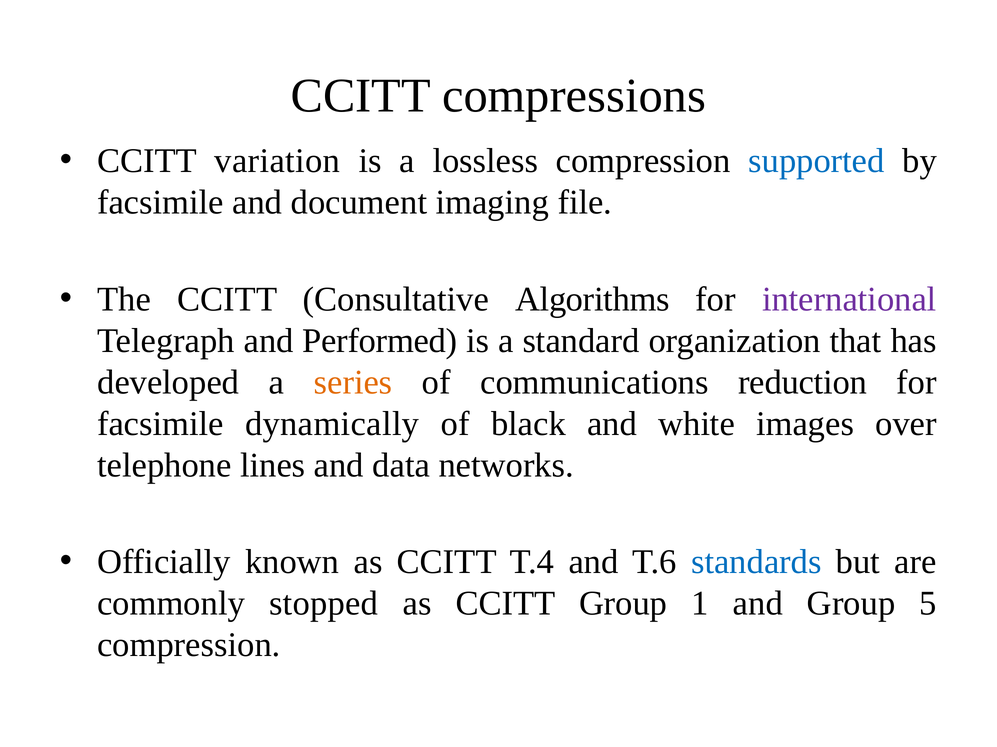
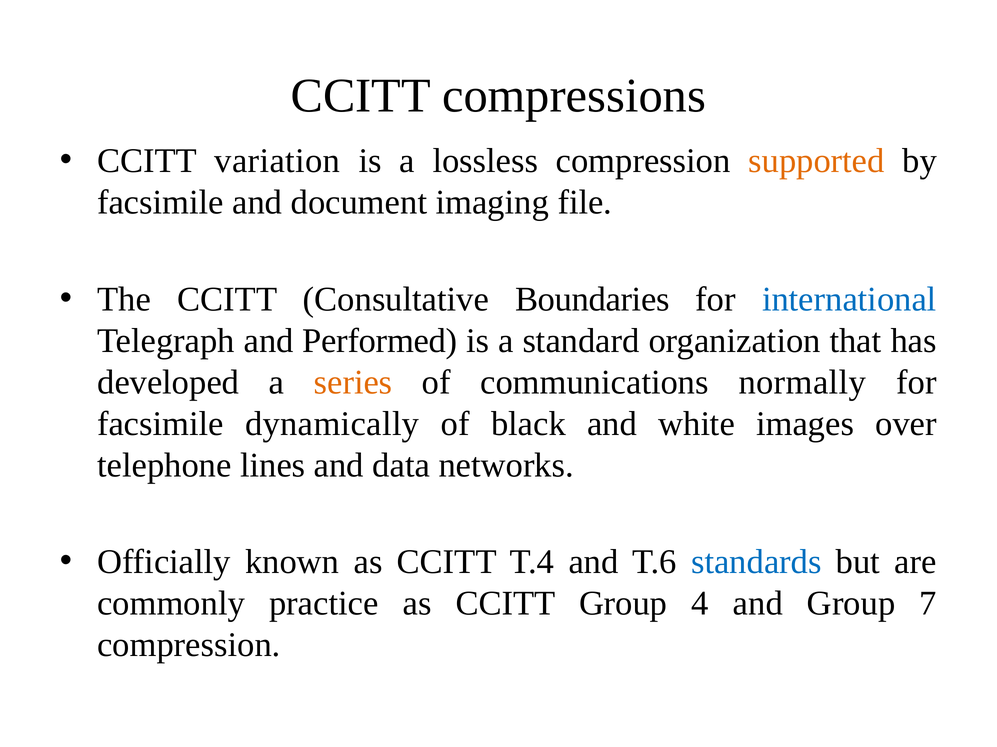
supported colour: blue -> orange (816, 161)
Algorithms: Algorithms -> Boundaries (592, 300)
international colour: purple -> blue (849, 300)
reduction: reduction -> normally (802, 383)
stopped: stopped -> practice (324, 604)
1: 1 -> 4 (700, 604)
5: 5 -> 7 (928, 604)
